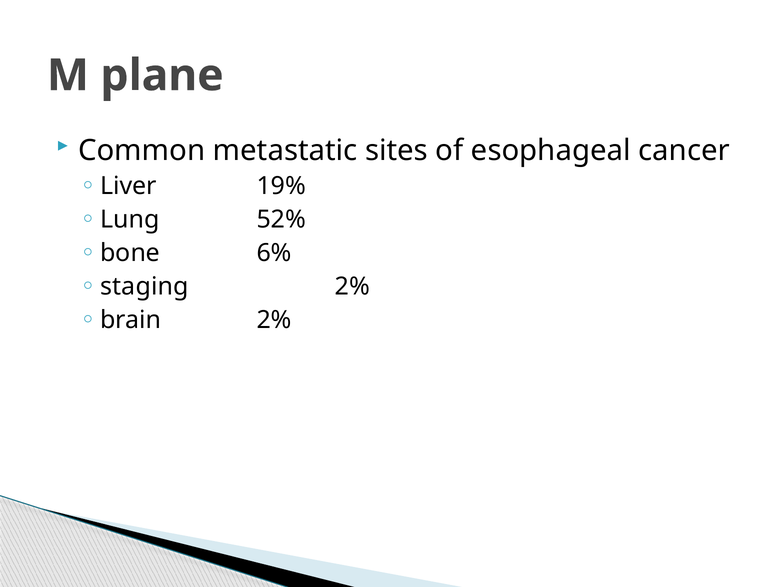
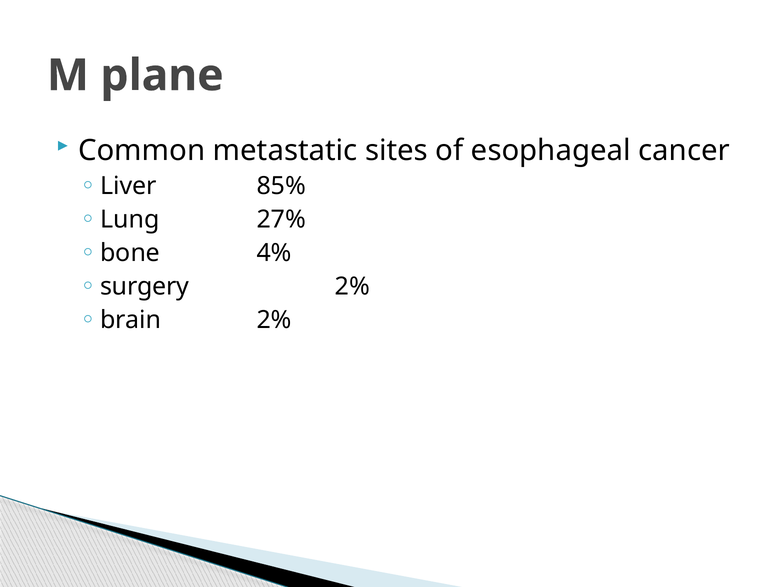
19%: 19% -> 85% (281, 186)
52%: 52% -> 27% (281, 220)
6%: 6% -> 4% (274, 253)
staging: staging -> surgery (145, 287)
